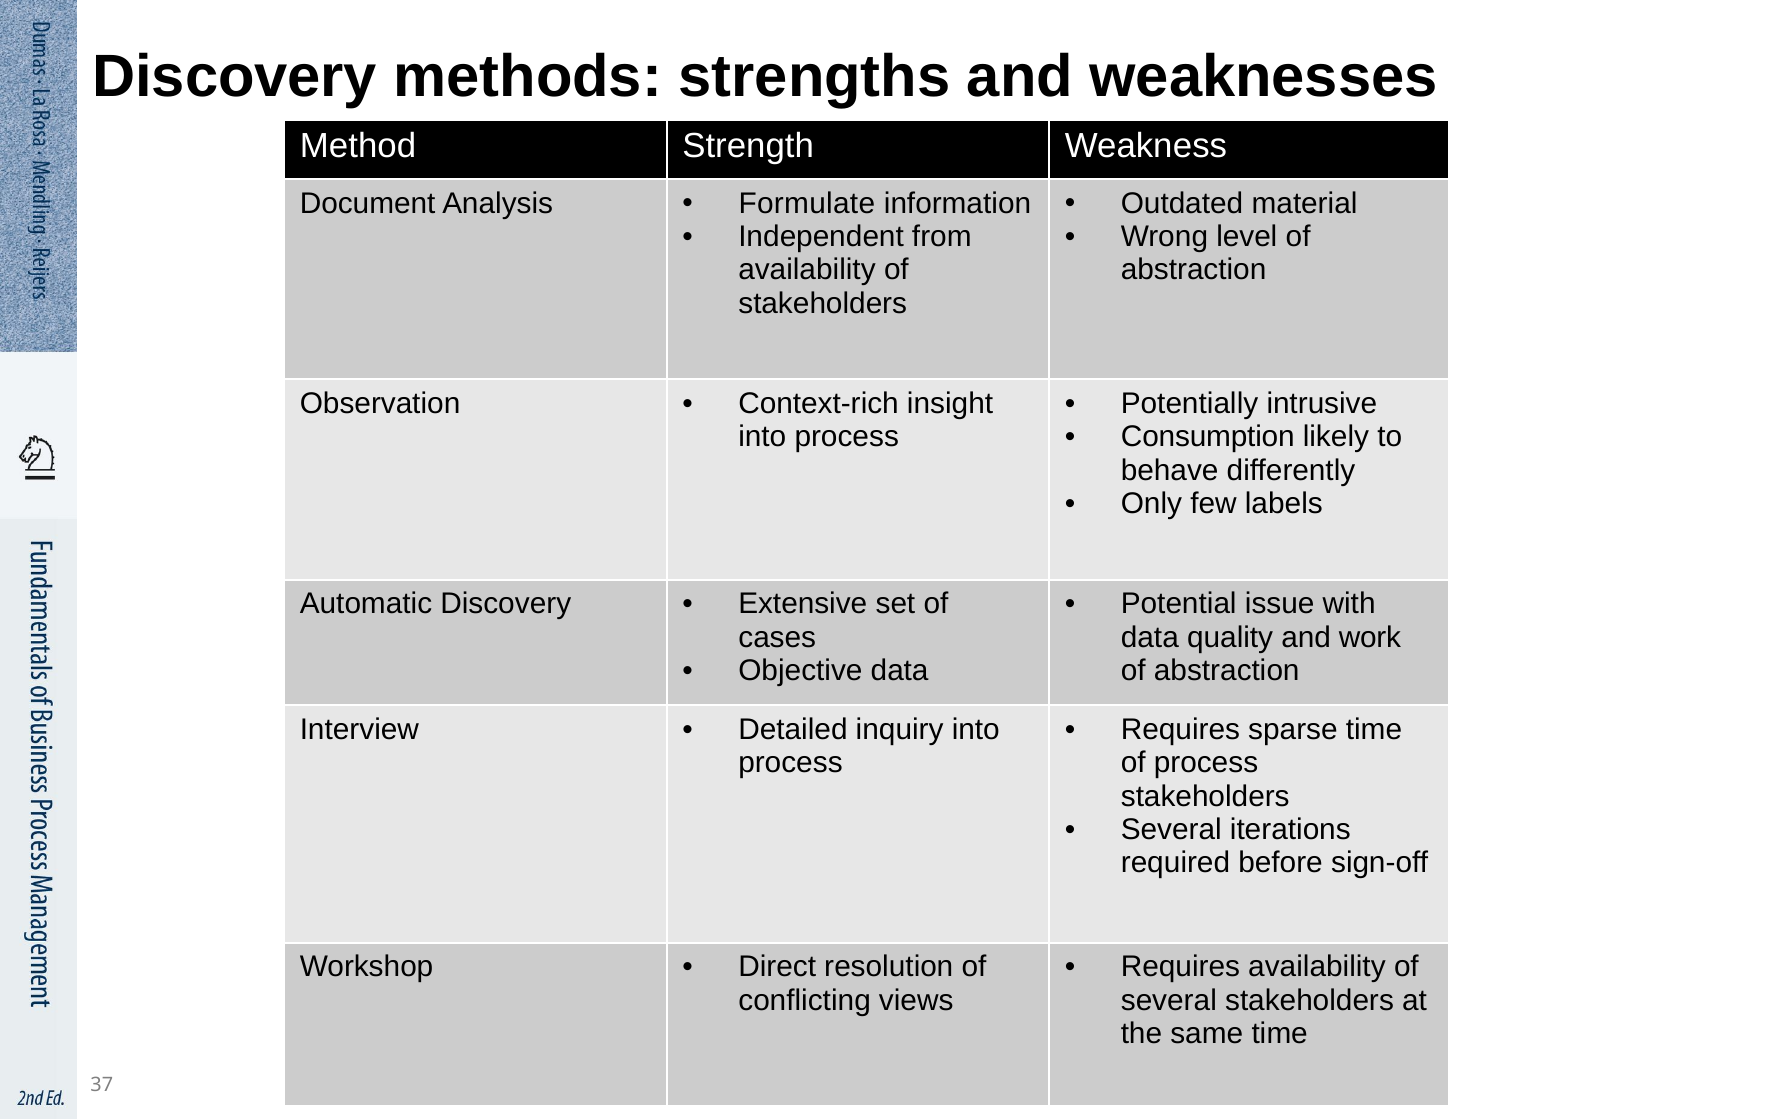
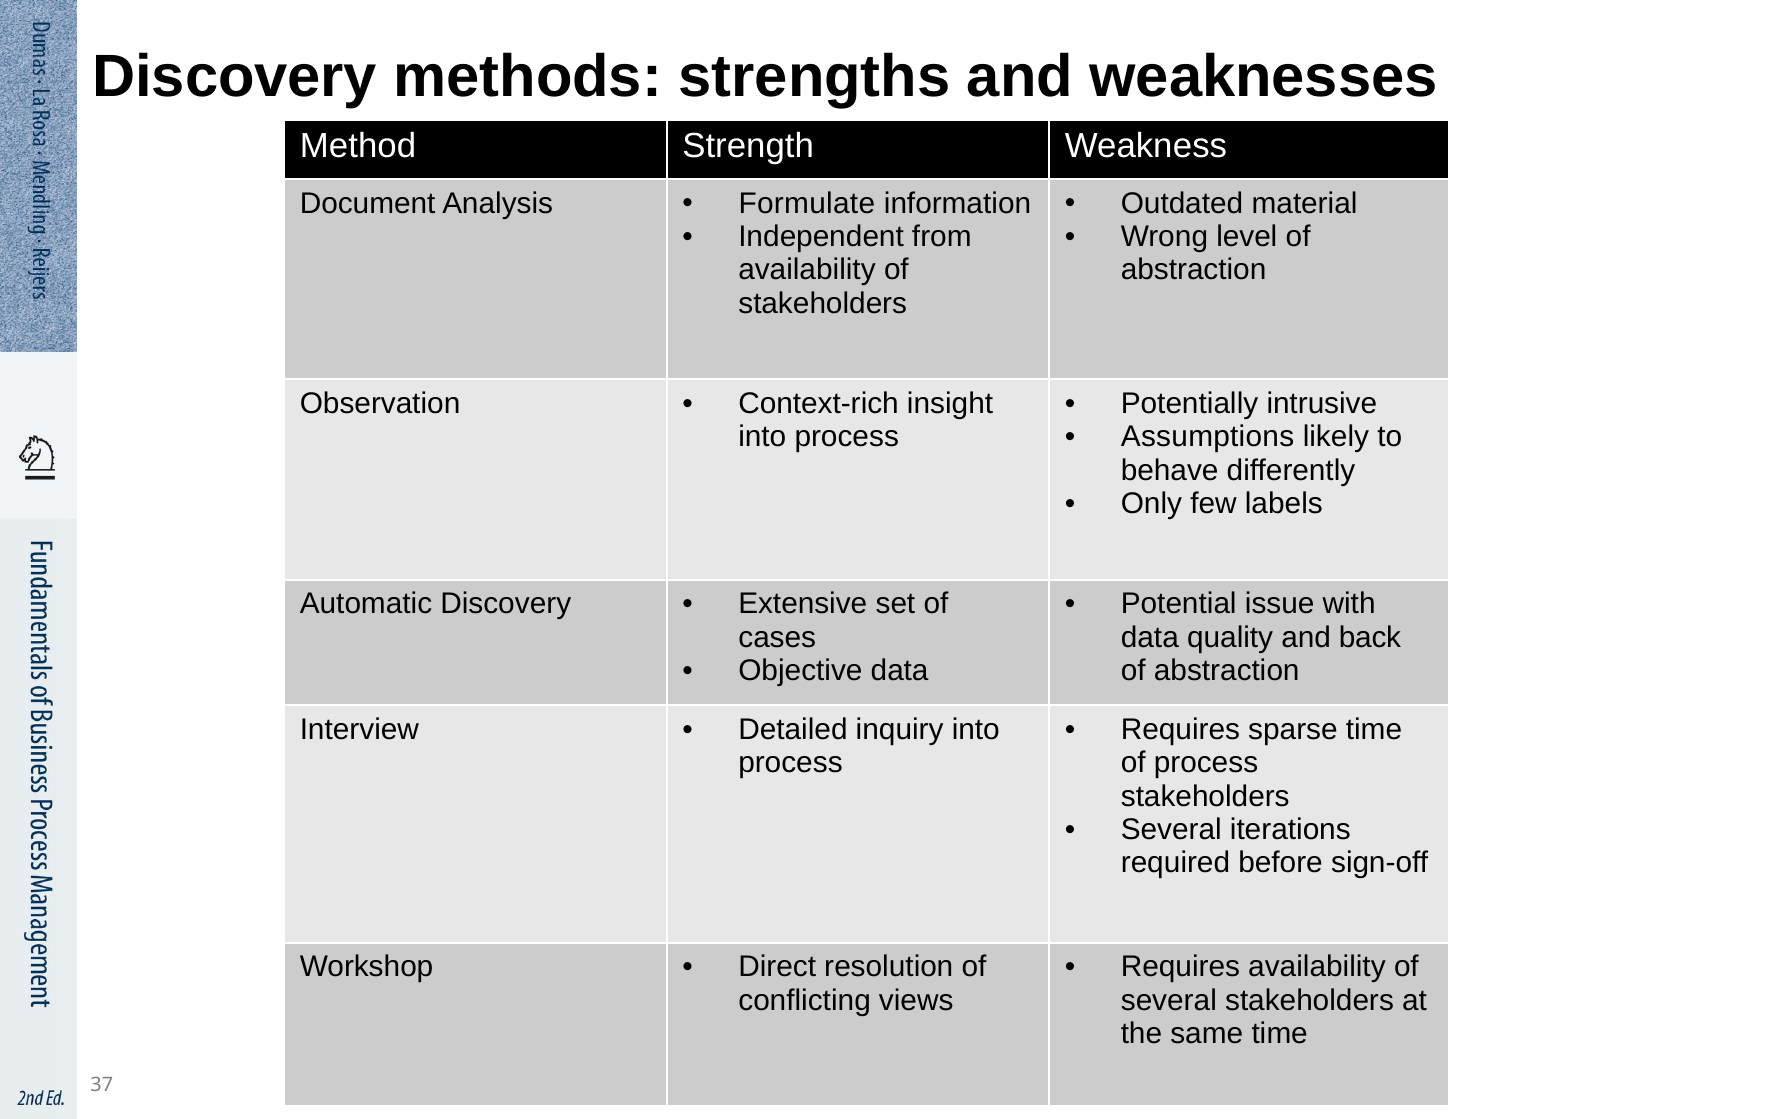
Consumption: Consumption -> Assumptions (1208, 437)
work: work -> back (1370, 637)
